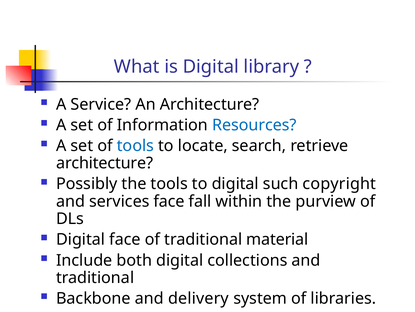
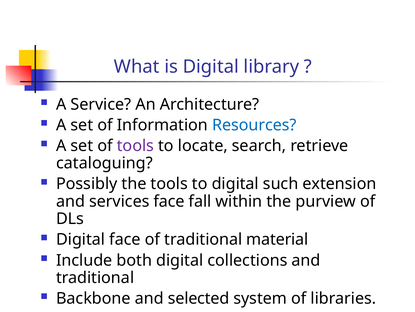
tools colour: blue -> purple (135, 145)
architecture: architecture -> cataloguing (105, 163)
copyright: copyright -> extension (339, 184)
delivery: delivery -> selected (199, 298)
